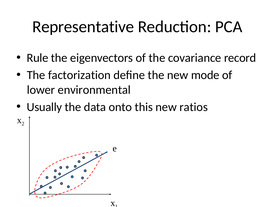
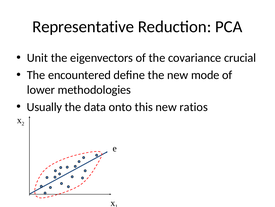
Rule: Rule -> Unit (37, 58)
record: record -> crucial (240, 58)
factorization: factorization -> encountered (79, 75)
environmental: environmental -> methodologies (94, 89)
